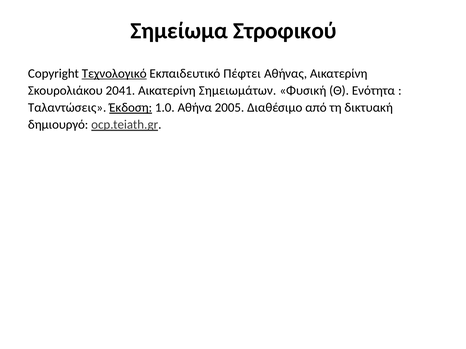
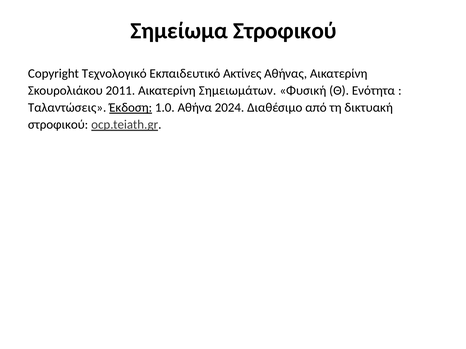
Τεχνολογικό underline: present -> none (114, 74)
Πέφτει: Πέφτει -> Ακτίνες (242, 74)
2041: 2041 -> 2011 (120, 91)
2005: 2005 -> 2024 (229, 108)
δημιουργό: δημιουργό -> στροφικού (58, 125)
